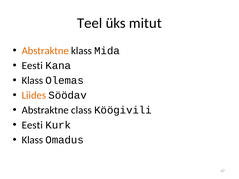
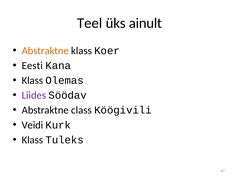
mitut: mitut -> ainult (145, 23)
Mida: Mida -> Koer (107, 51)
Liides colour: orange -> purple (34, 95)
Eesti: Eesti -> Veidi (32, 125)
Omadus: Omadus -> Tuleks (65, 140)
